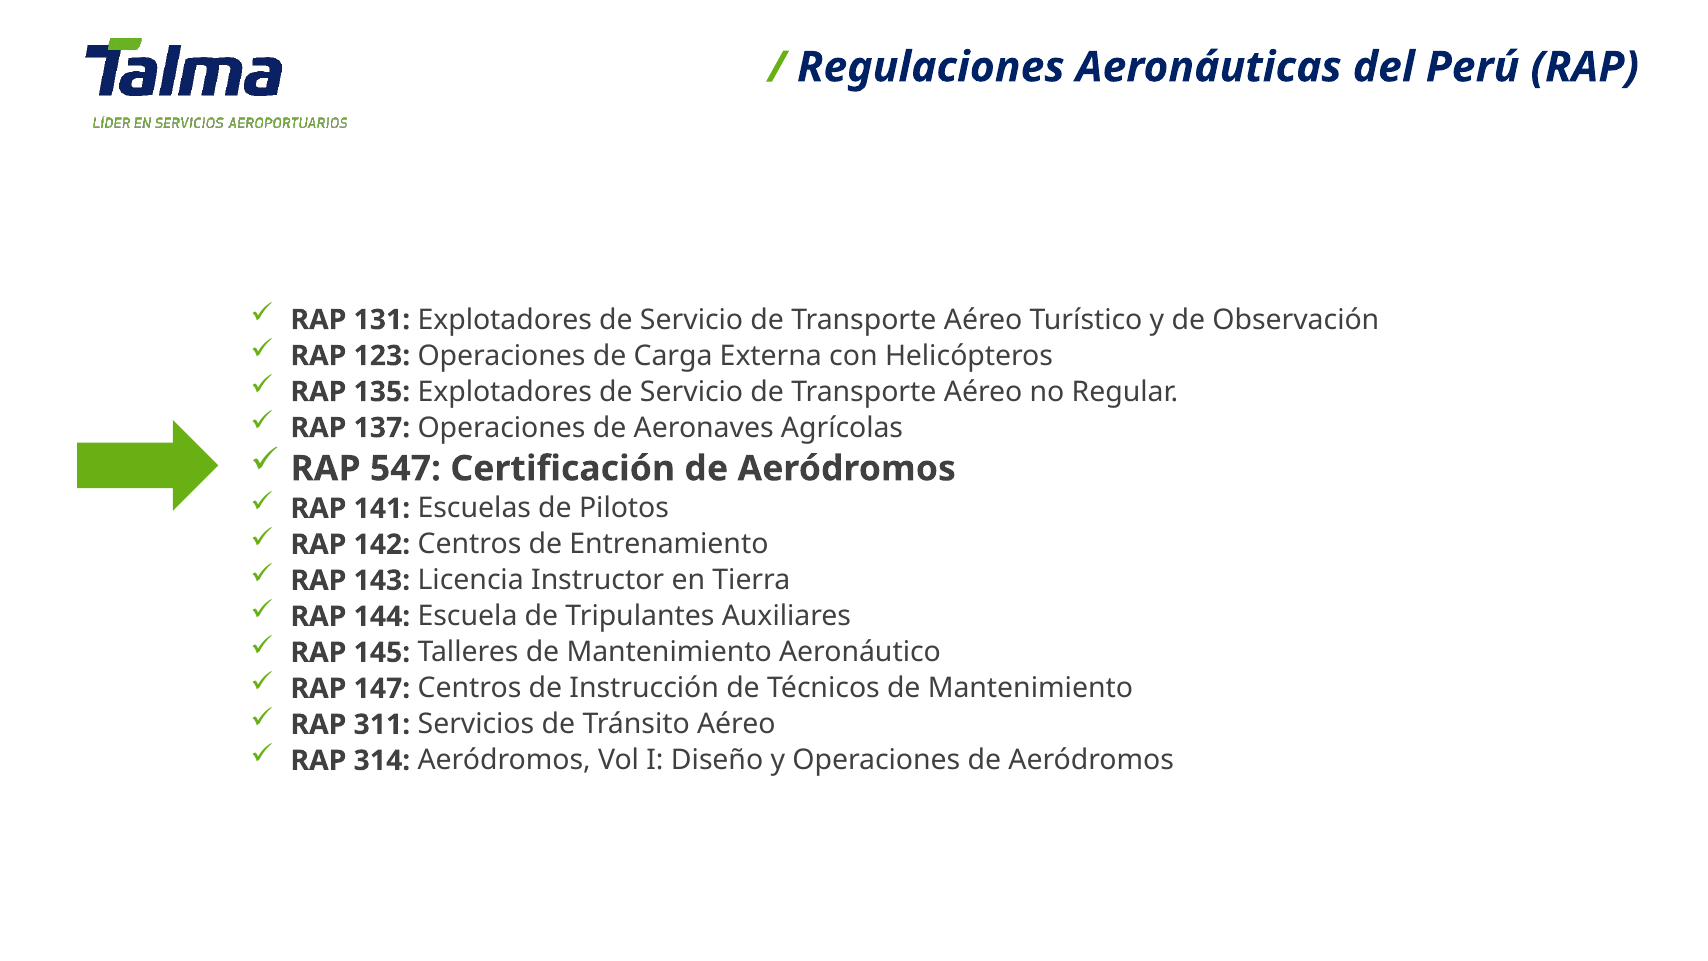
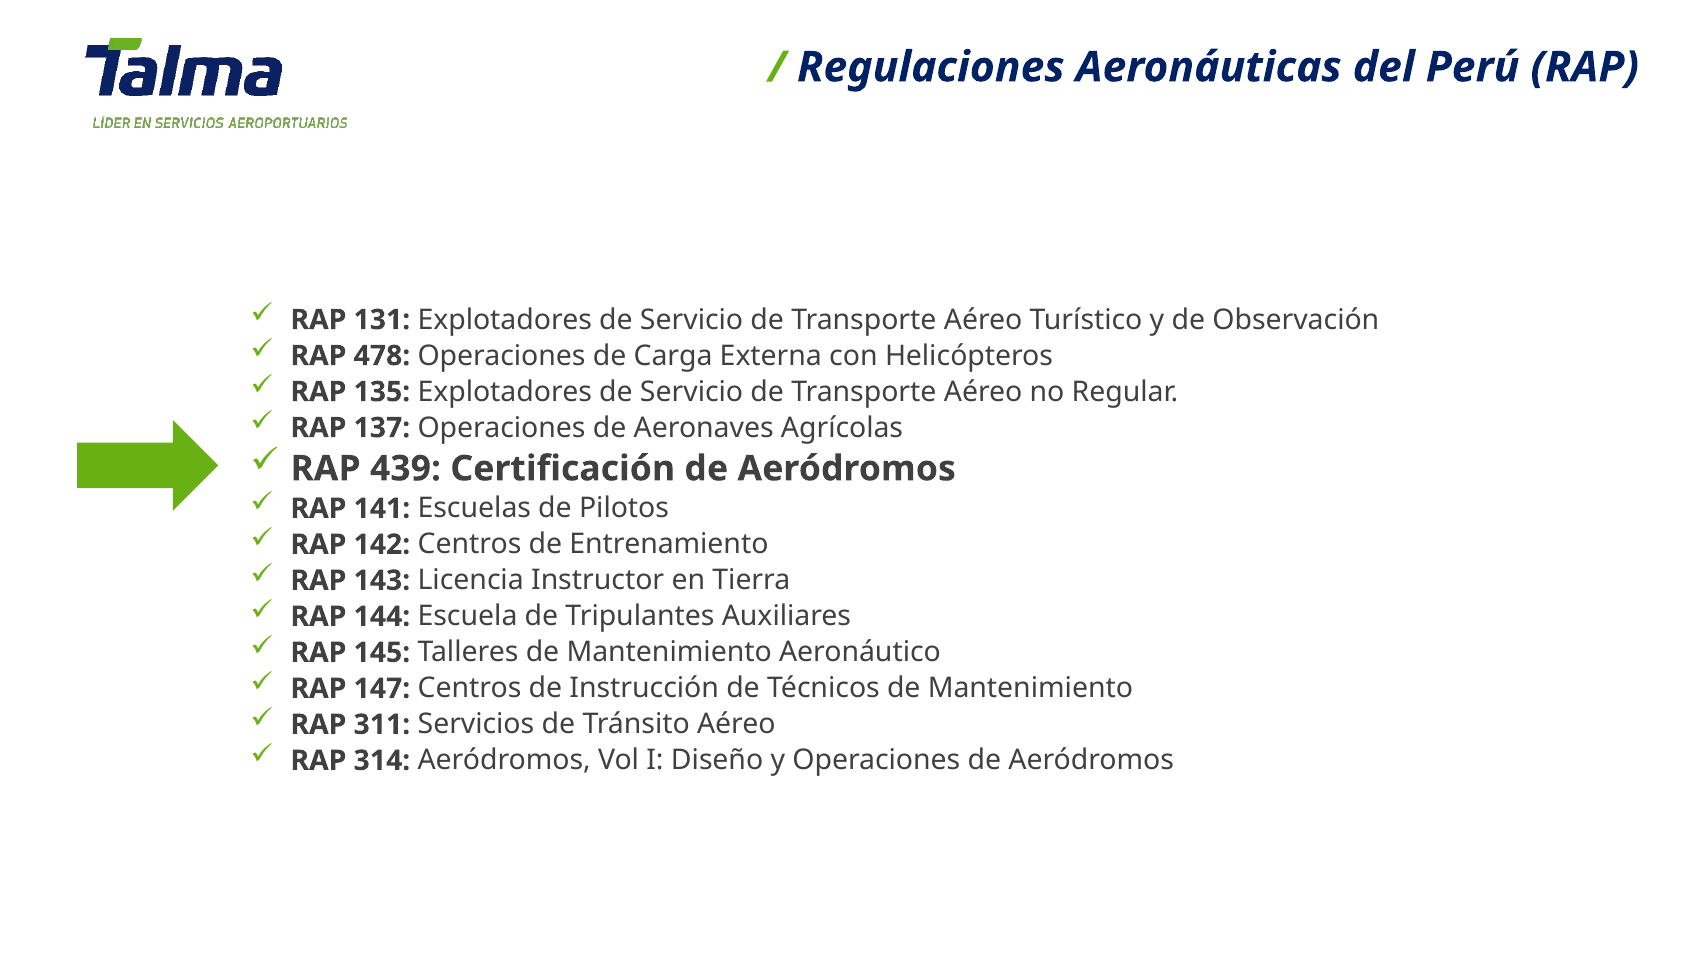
123: 123 -> 478 (382, 356)
547: 547 -> 439 (405, 469)
